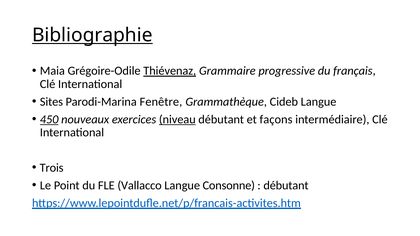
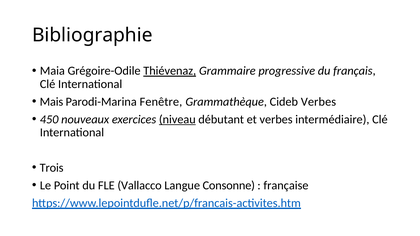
Bibliographie underline: present -> none (92, 35)
Sites: Sites -> Mais (51, 102)
Cideb Langue: Langue -> Verbes (318, 102)
450 underline: present -> none (49, 119)
et façons: façons -> verbes (276, 119)
débutant: débutant -> française (286, 186)
